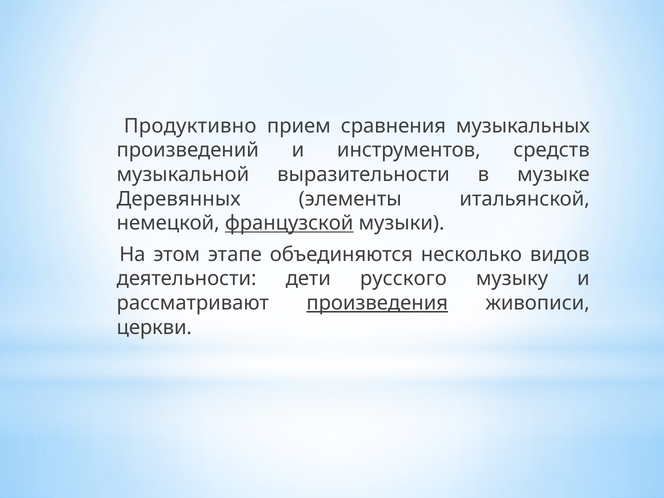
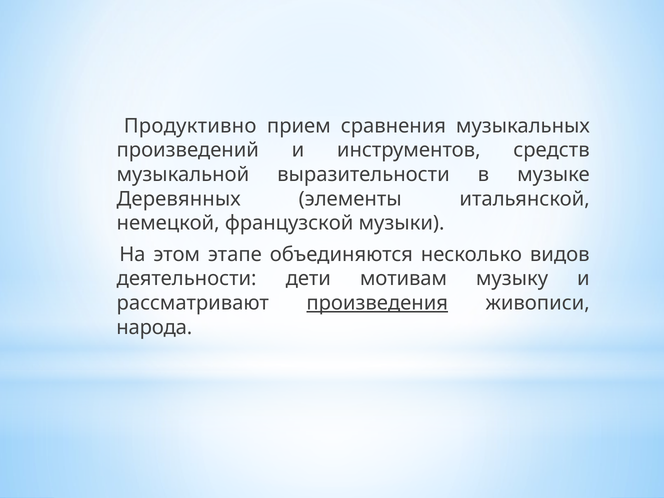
французской underline: present -> none (289, 223)
русского: русского -> мотивам (403, 279)
церкви: церкви -> народа (154, 327)
